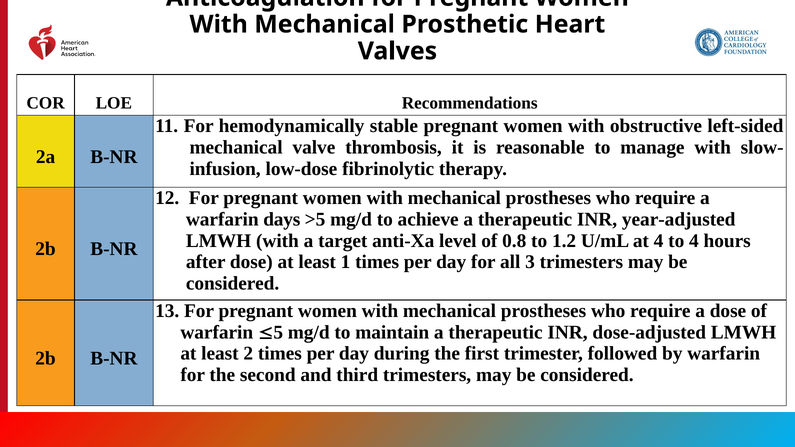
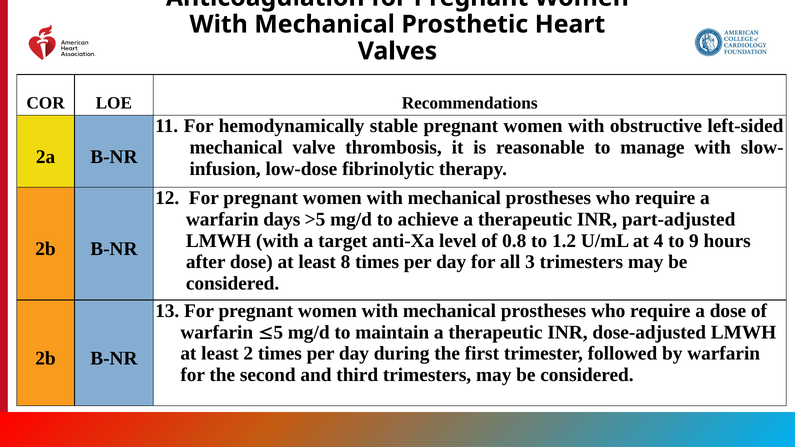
year-adjusted: year-adjusted -> part-adjusted (679, 219)
to 4: 4 -> 9 (694, 241)
1: 1 -> 8 (346, 262)
